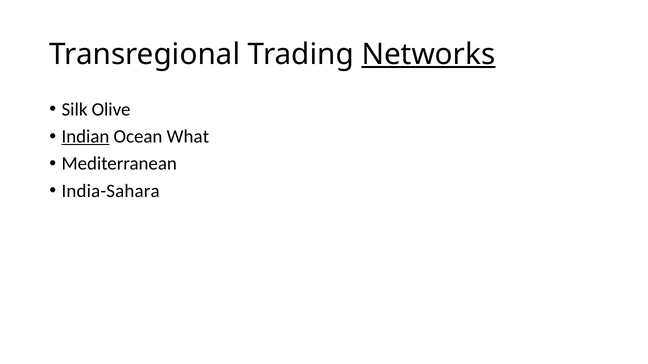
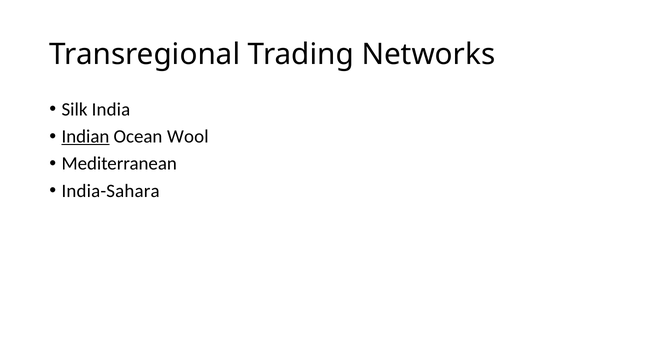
Networks underline: present -> none (428, 54)
Olive: Olive -> India (111, 110)
What: What -> Wool (188, 137)
